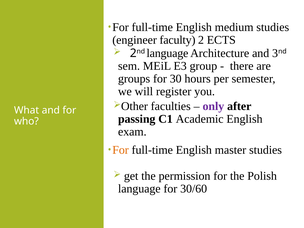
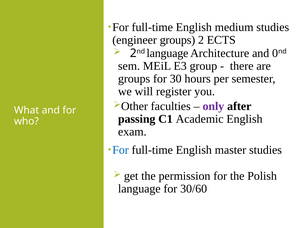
engineer faculty: faculty -> groups (177, 40)
3: 3 -> 0 (275, 53)
For colour: orange -> blue (121, 150)
